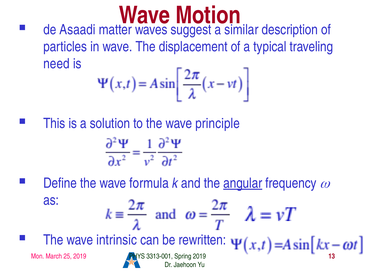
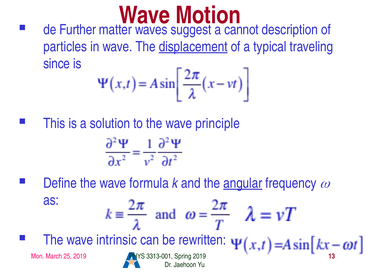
Asaadi: Asaadi -> Further (78, 30)
similar: similar -> cannot (241, 30)
displacement underline: none -> present (193, 47)
need: need -> since (57, 64)
